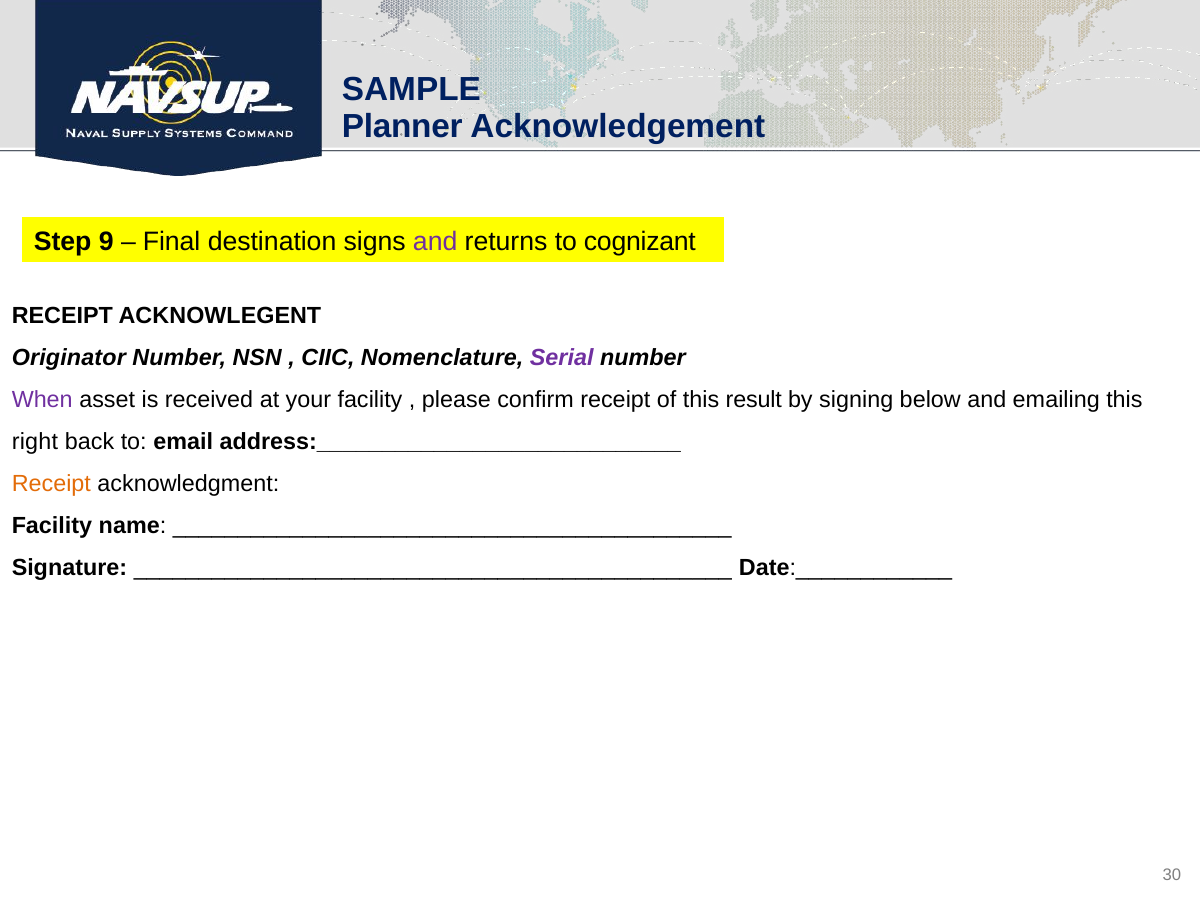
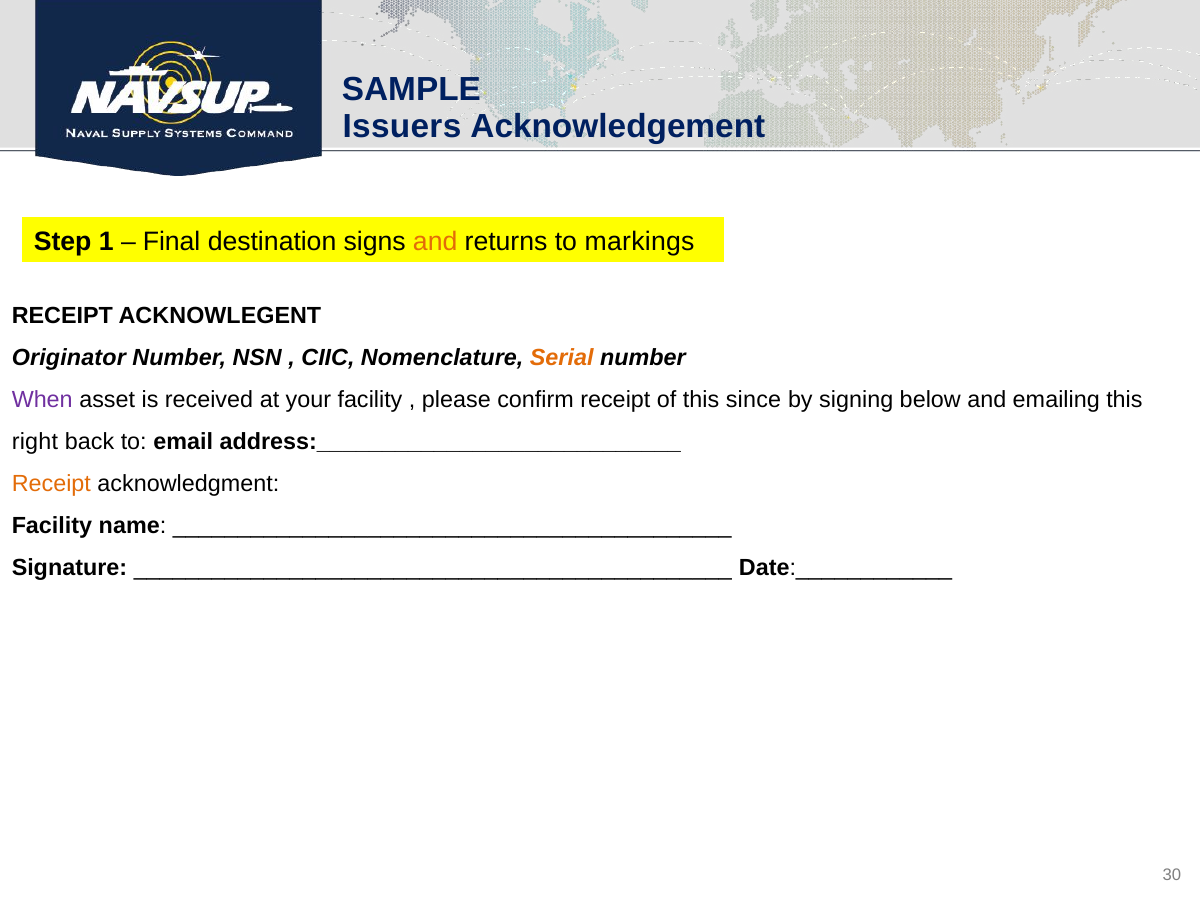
Planner: Planner -> Issuers (402, 126)
9: 9 -> 1 (106, 241)
and colour: purple -> orange (435, 241)
cognizant: cognizant -> markings (640, 241)
Serial colour: purple -> orange (562, 358)
result: result -> since (754, 400)
